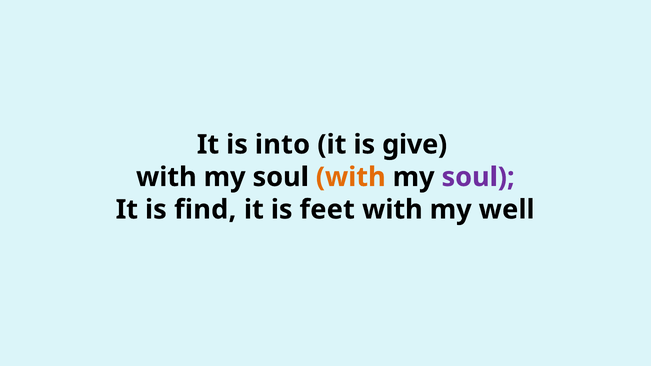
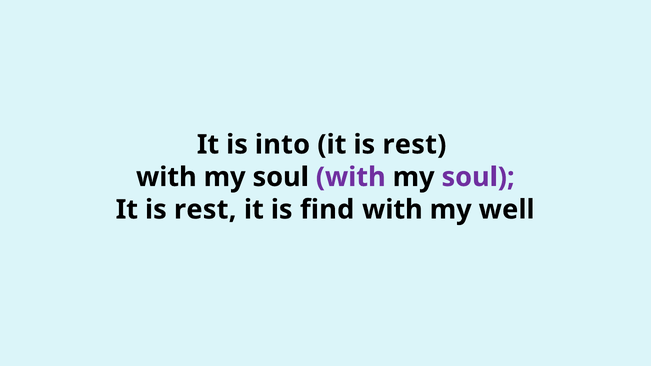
give: give -> rest (414, 145)
with colour: orange -> purple (351, 177)
find: find -> rest (205, 210)
feet: feet -> find (327, 210)
